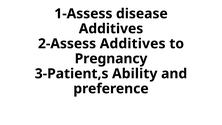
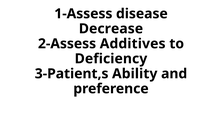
Additives: Additives -> Decrease (111, 29)
Pregnancy: Pregnancy -> Deficiency (111, 59)
